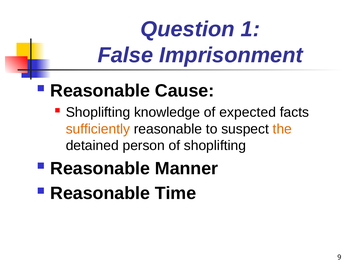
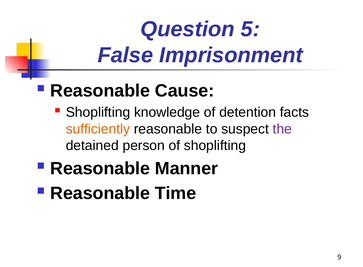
1: 1 -> 5 (250, 29)
expected: expected -> detention (248, 112)
the colour: orange -> purple (282, 129)
